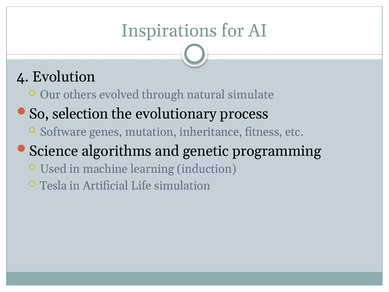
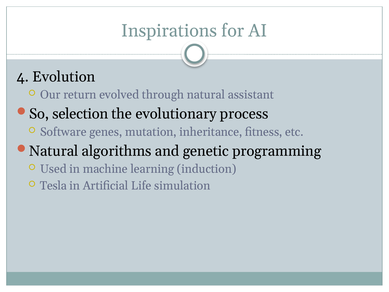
others: others -> return (80, 95)
simulate: simulate -> assistant (251, 95)
Science: Science -> Natural (54, 151)
